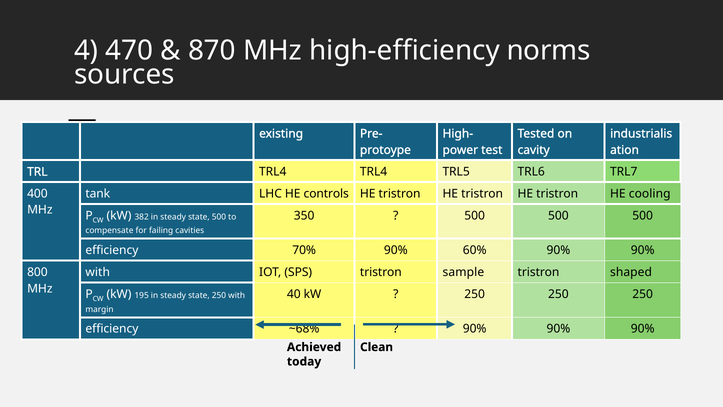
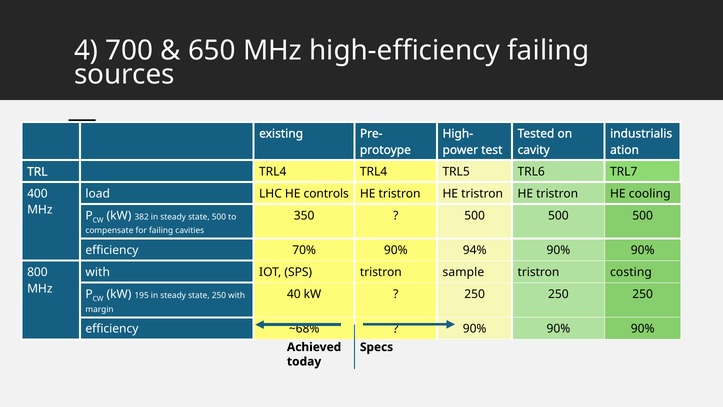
470: 470 -> 700 (129, 51)
870: 870 -> 650 (212, 51)
high-efficiency norms: norms -> failing (548, 51)
tank: tank -> load (98, 193)
60%: 60% -> 94% (475, 250)
shaped: shaped -> costing (631, 272)
Clean: Clean -> Specs (377, 347)
